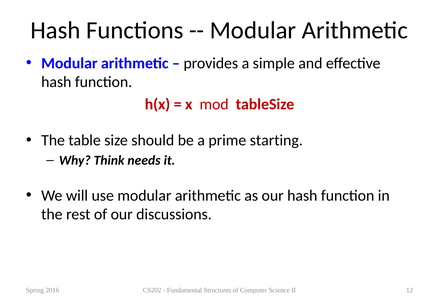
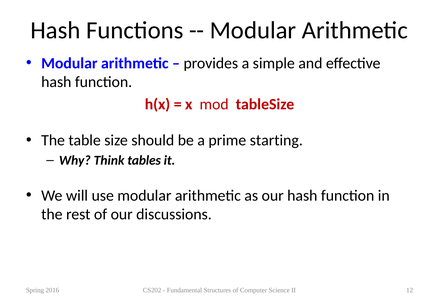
needs: needs -> tables (144, 160)
